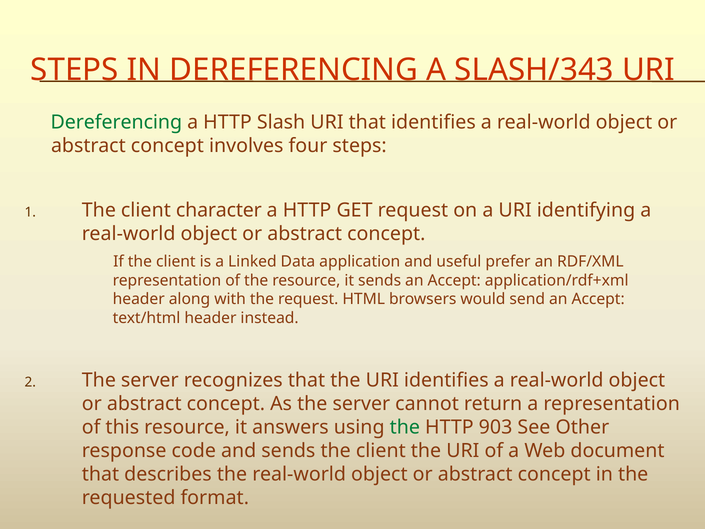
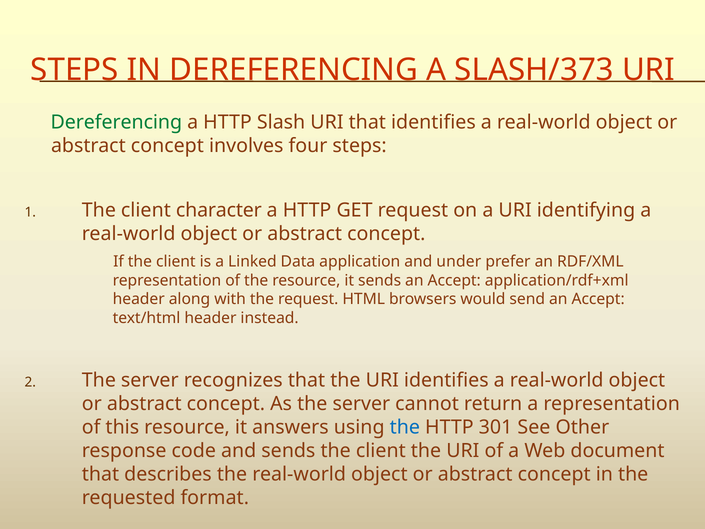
SLASH/343: SLASH/343 -> SLASH/373 (534, 70)
useful: useful -> under (459, 262)
the colour: green -> blue (405, 427)
903: 903 -> 301 (496, 427)
